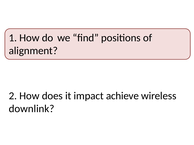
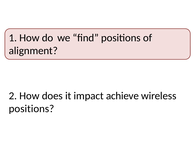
downlink: downlink -> positions (32, 109)
